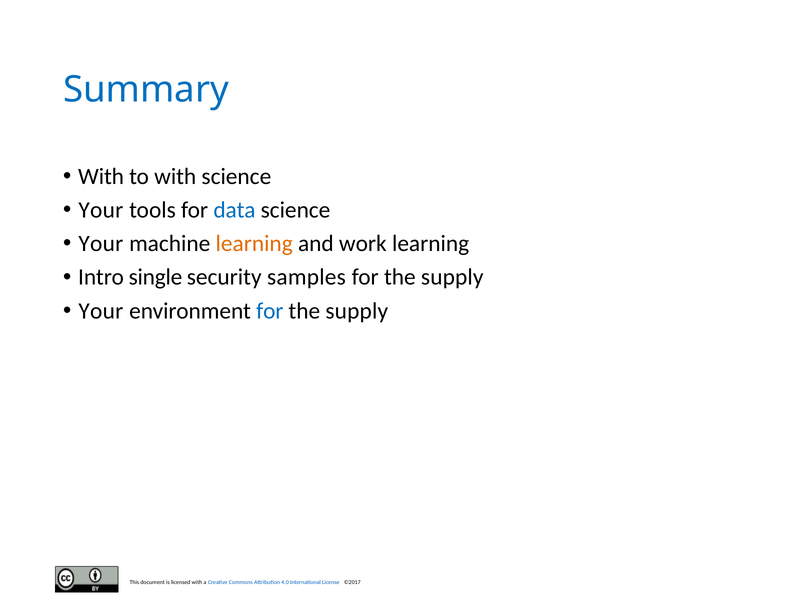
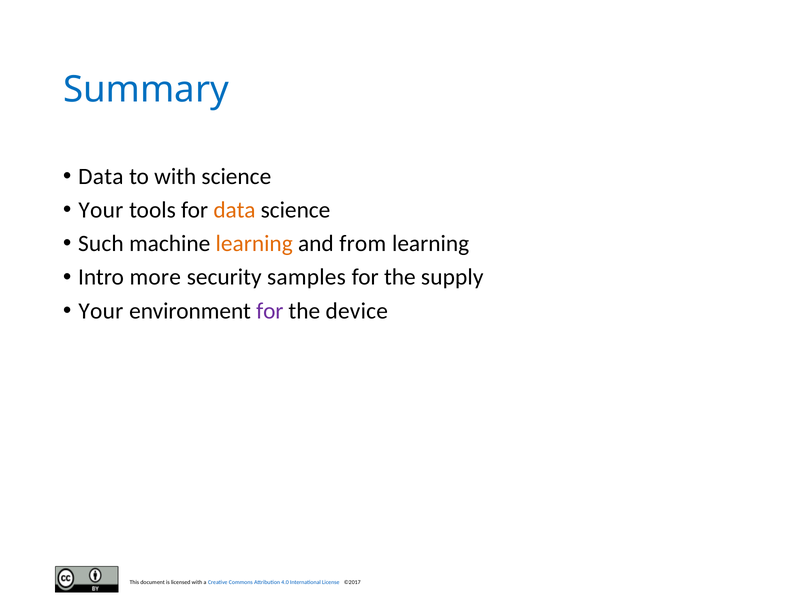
With: With -> Data (101, 176)
data colour: blue -> orange (234, 210)
Your: Your -> Such (101, 244)
work: work -> from (363, 244)
single: single -> more (155, 277)
for colour: blue -> purple (270, 311)
supply: supply -> device (357, 311)
